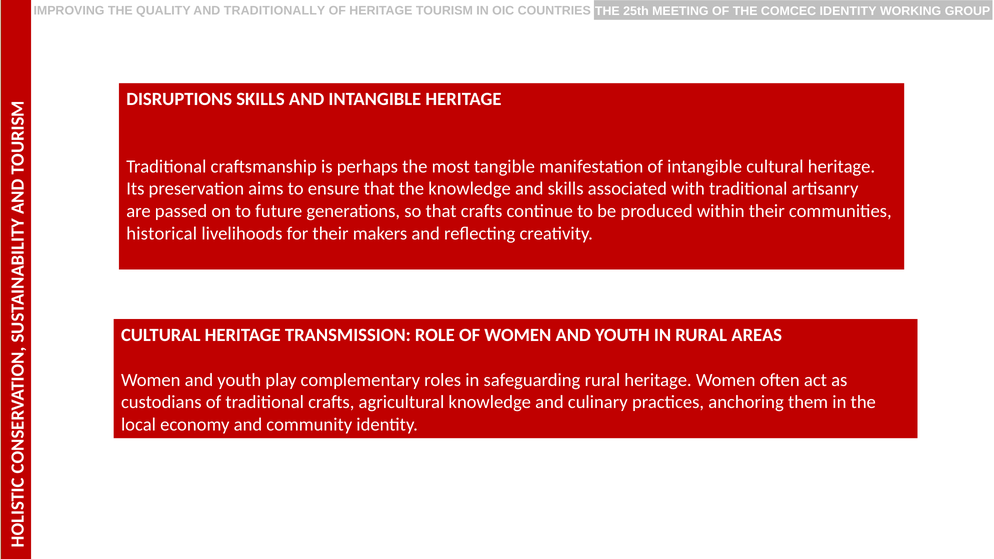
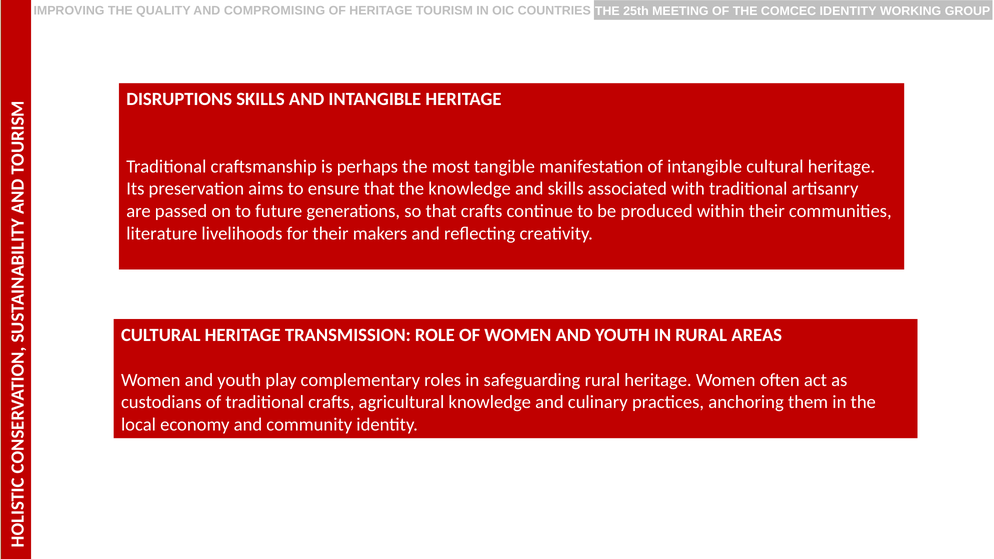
TRADITIONALLY: TRADITIONALLY -> COMPROMISING (275, 11)
historical: historical -> literature (162, 234)
